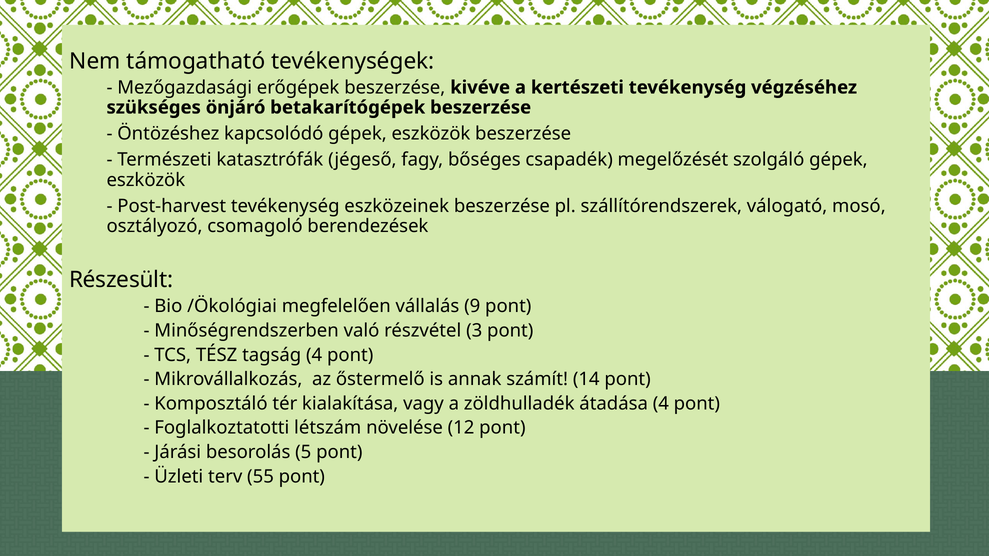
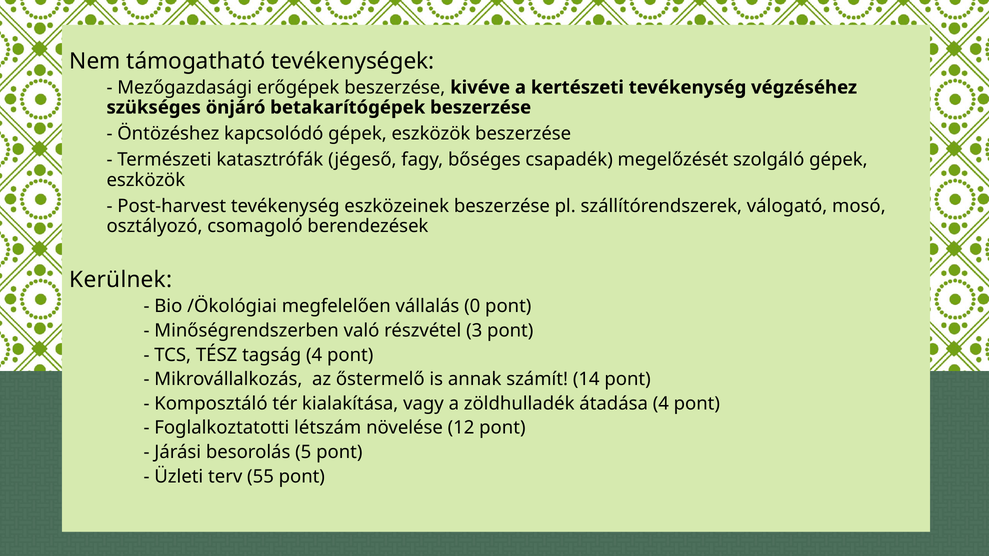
Részesült: Részesült -> Kerülnek (121, 280)
9: 9 -> 0 (472, 306)
